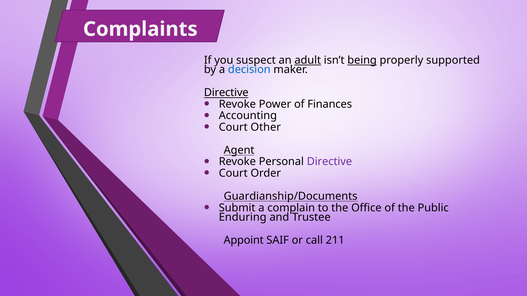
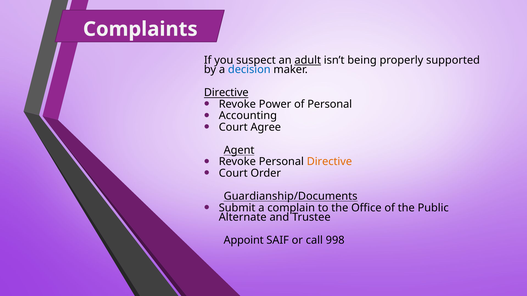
being underline: present -> none (362, 60)
of Finances: Finances -> Personal (330, 104)
Other: Other -> Agree (266, 127)
Directive colour: purple -> orange (329, 162)
Enduring: Enduring -> Alternate (243, 217)
211: 211 -> 998 (335, 240)
